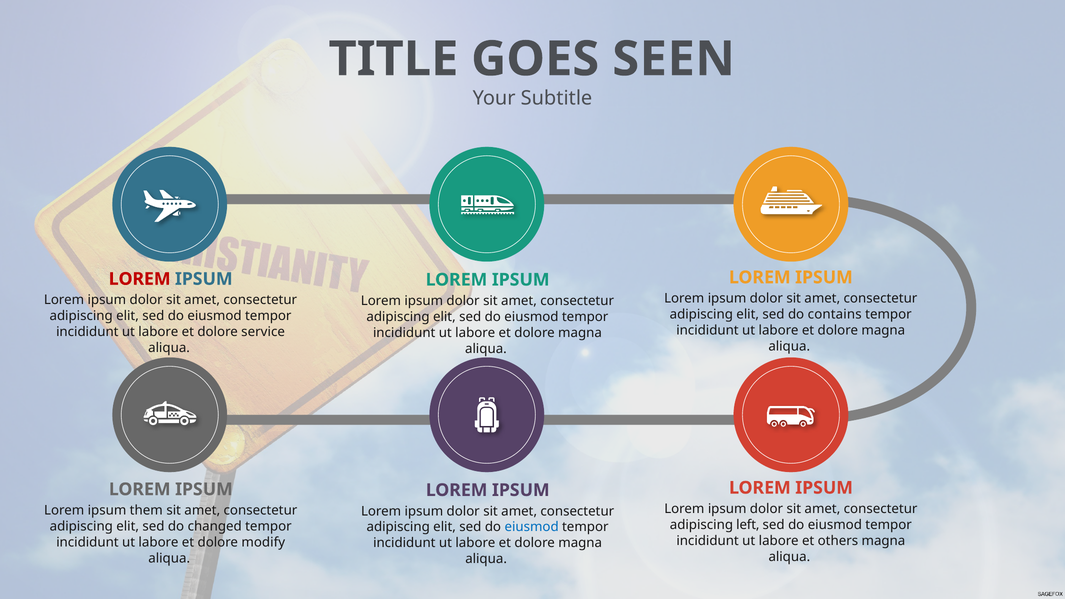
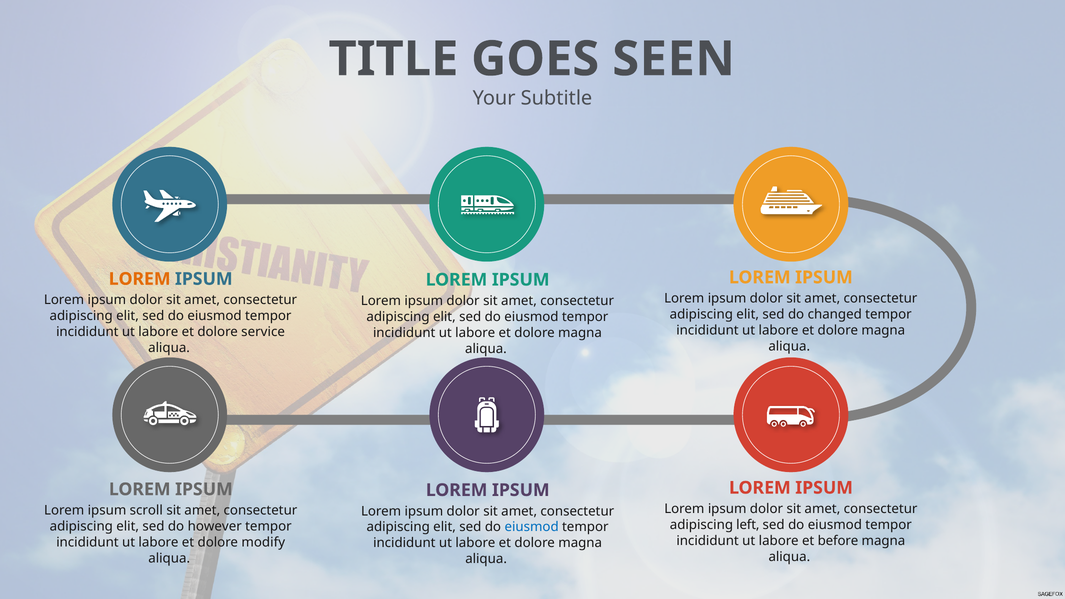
LOREM colour: red -> orange (140, 279)
contains: contains -> changed (835, 314)
them: them -> scroll (146, 510)
changed: changed -> however (215, 526)
others: others -> before (838, 541)
